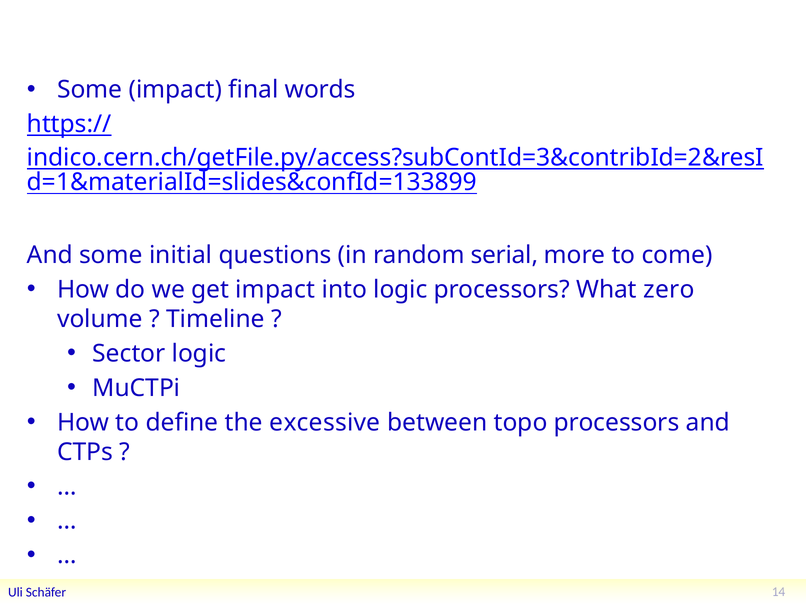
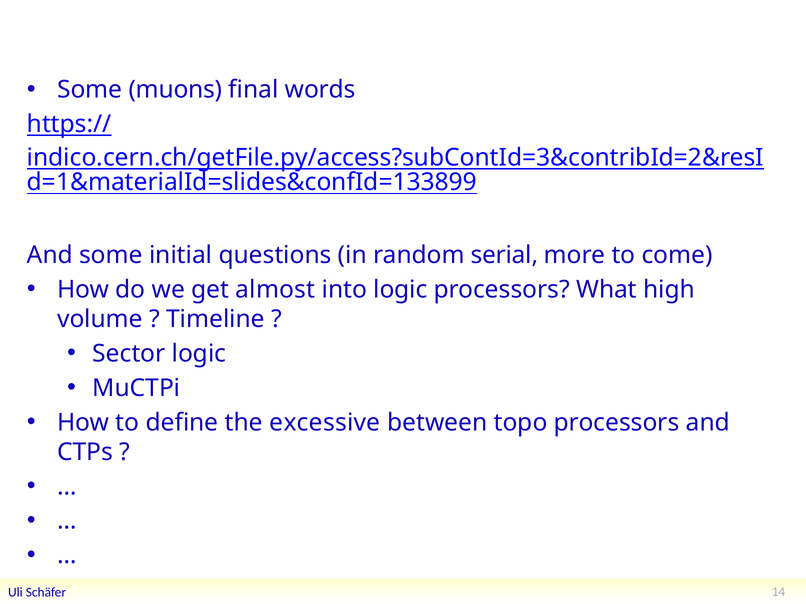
Some impact: impact -> muons (176, 90)
get impact: impact -> almost (275, 290)
zero: zero -> high (669, 290)
